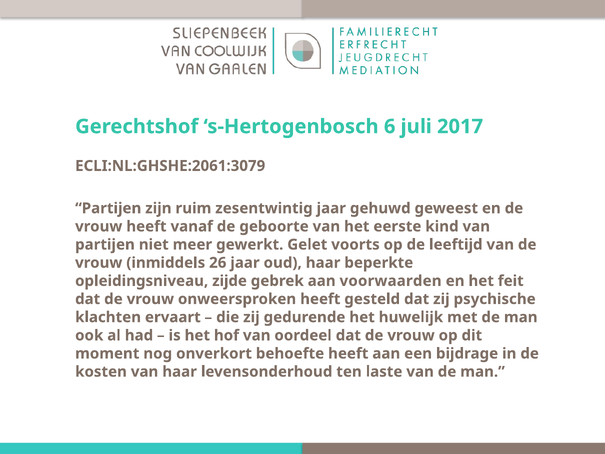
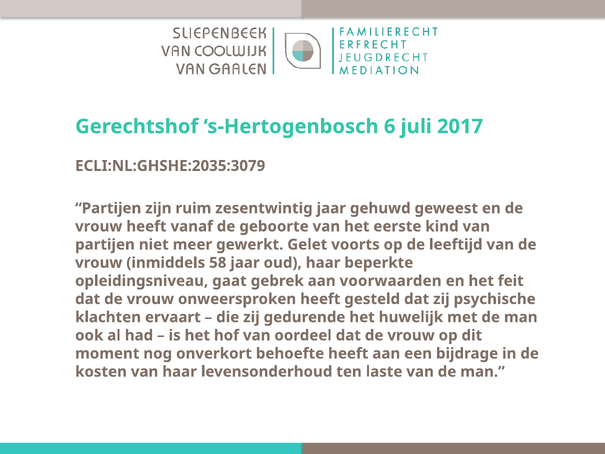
ECLI:NL:GHSHE:2061:3079: ECLI:NL:GHSHE:2061:3079 -> ECLI:NL:GHSHE:2035:3079 (170, 166)
26: 26 -> 58 (218, 263)
zijde: zijde -> gaat (229, 281)
